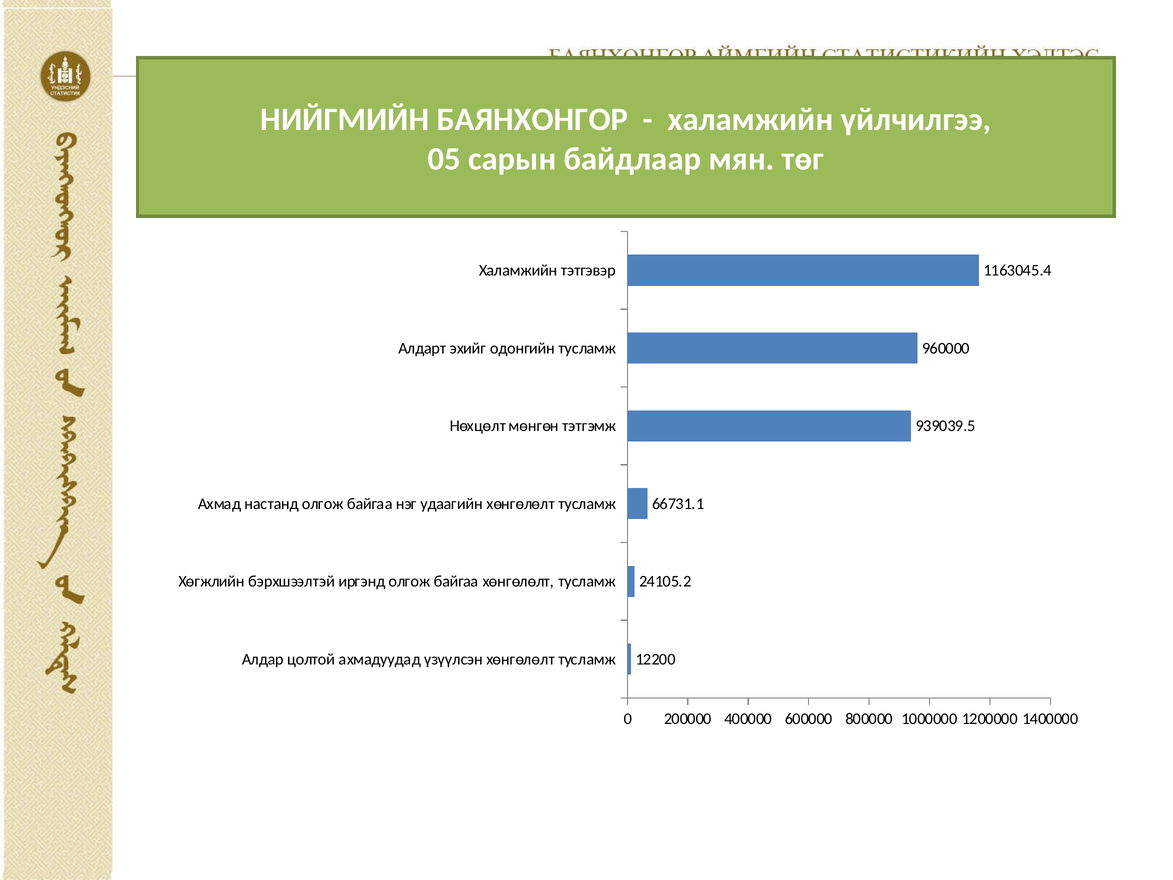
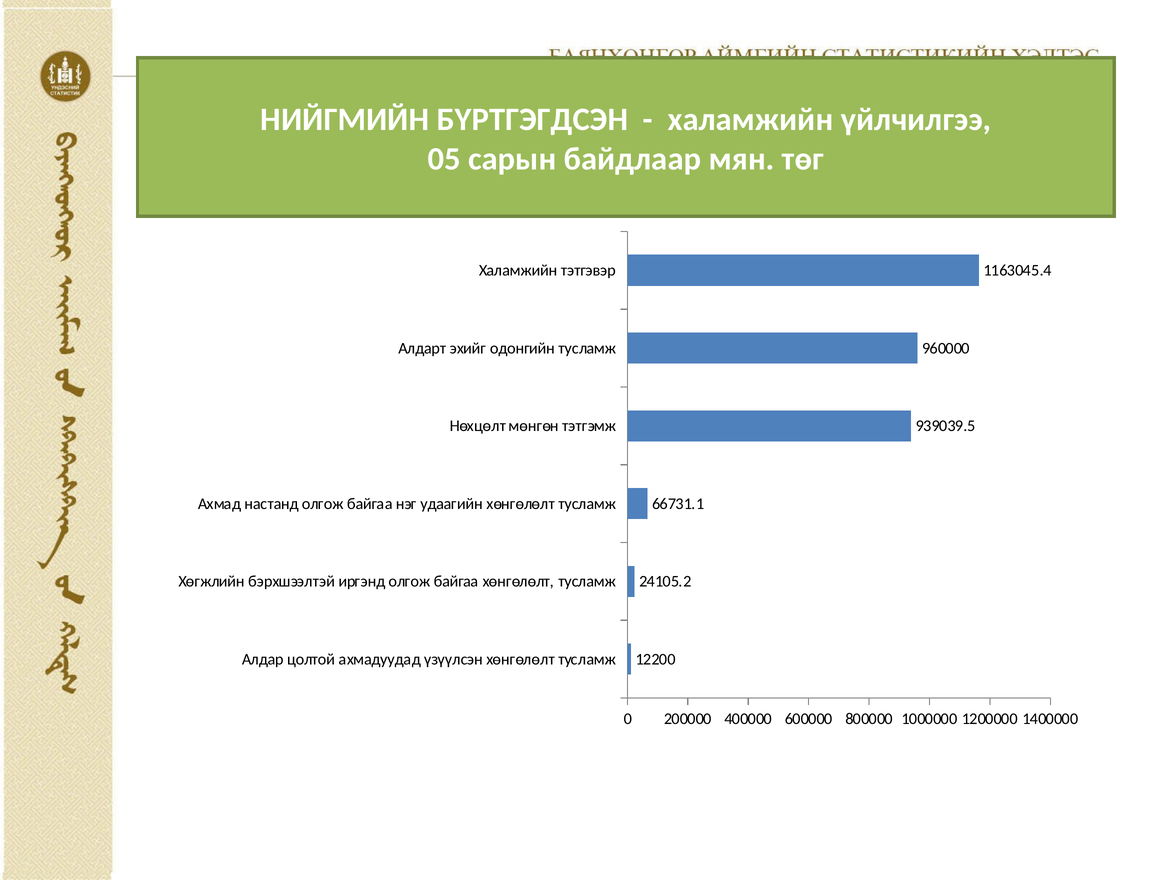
БАЯНХОНГОР: БАЯНХОНГОР -> БҮРТГЭГДСЭН (532, 120)
